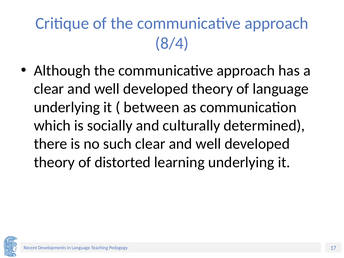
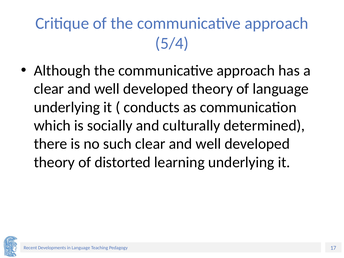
8/4: 8/4 -> 5/4 (172, 43)
between: between -> conducts (152, 107)
